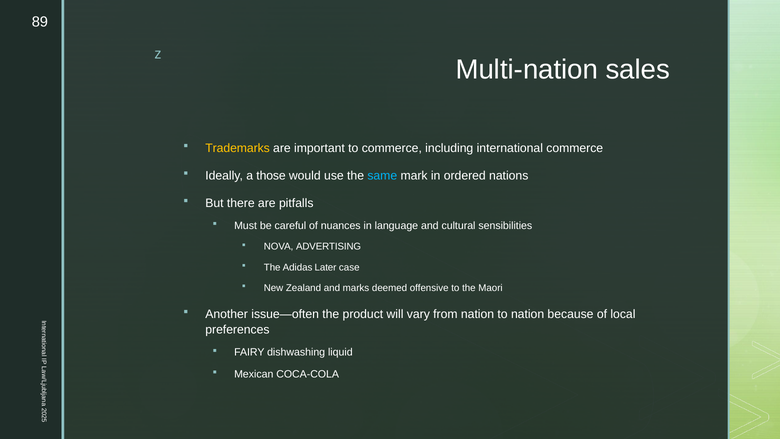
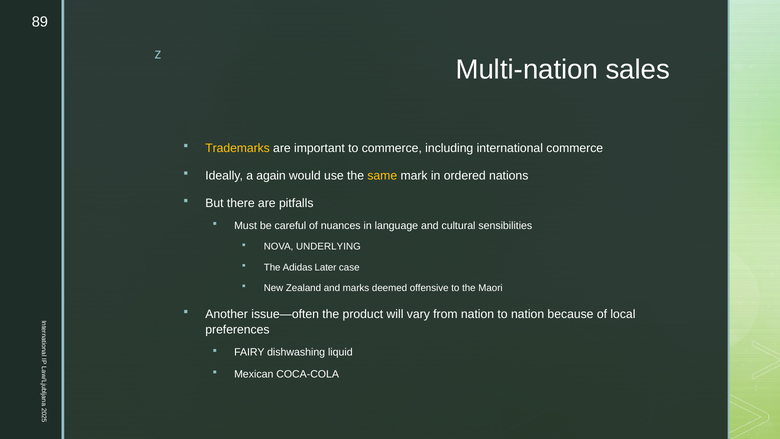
those: those -> again (271, 175)
same colour: light blue -> yellow (382, 175)
ADVERTISING: ADVERTISING -> UNDERLYING (328, 247)
